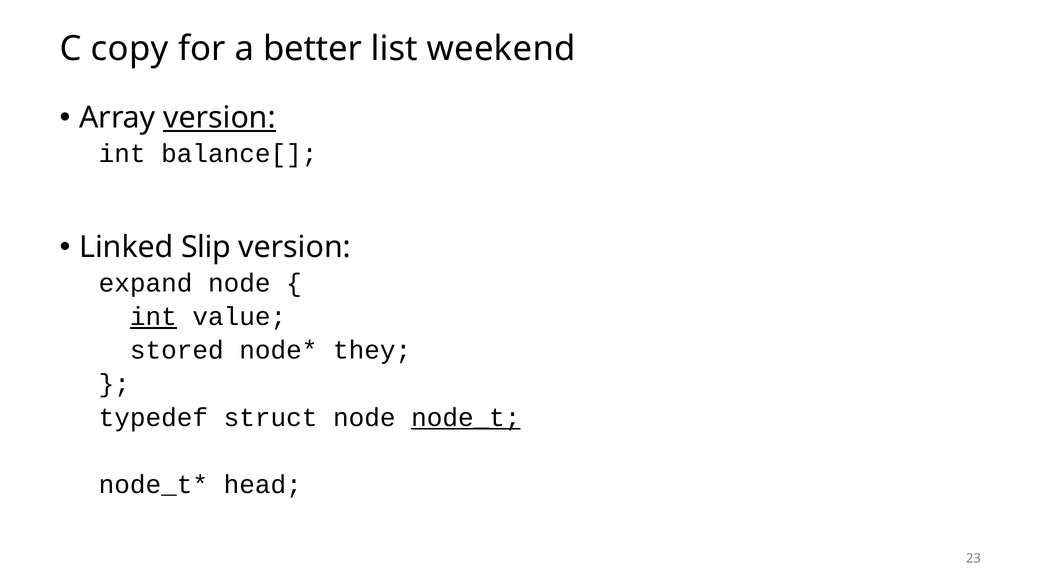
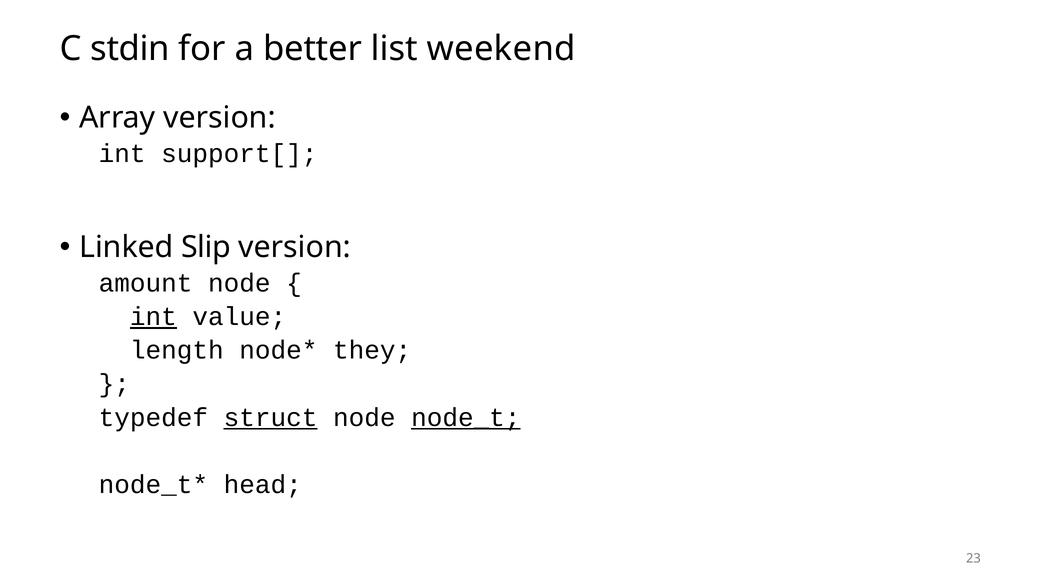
copy: copy -> stdin (130, 49)
version underline: present -> none (220, 118)
balance[: balance[ -> support[ (239, 154)
expand: expand -> amount (146, 283)
stored: stored -> length (177, 350)
struct underline: none -> present (271, 417)
